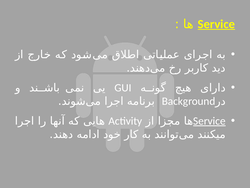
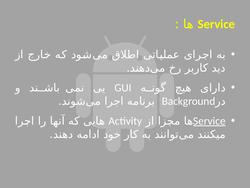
Service underline: present -> none (216, 24)
